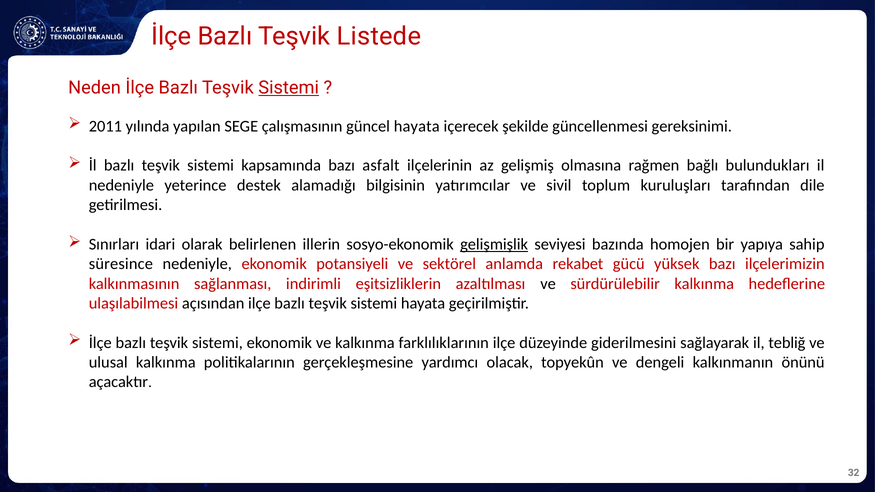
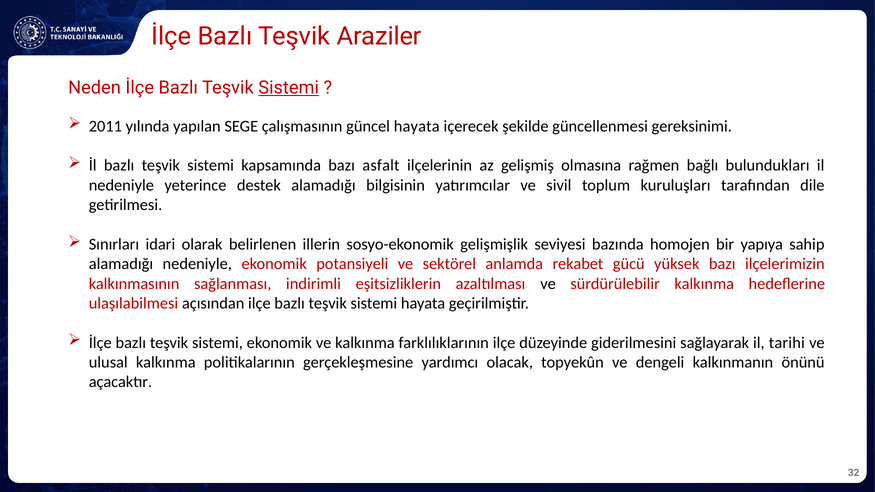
Listede: Listede -> Araziler (379, 36)
gelişmişlik underline: present -> none (494, 244)
süresince: süresince -> alamadığı (121, 264)
tebliğ: tebliğ -> tarihi (787, 343)
